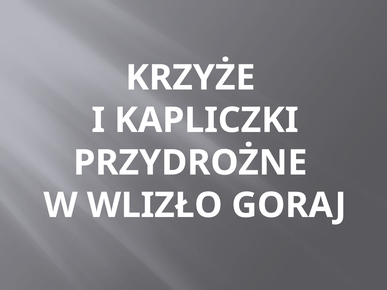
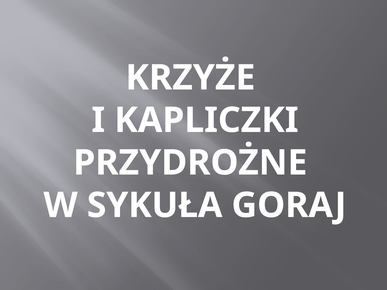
WLIZŁO: WLIZŁO -> SYKUŁA (155, 206)
